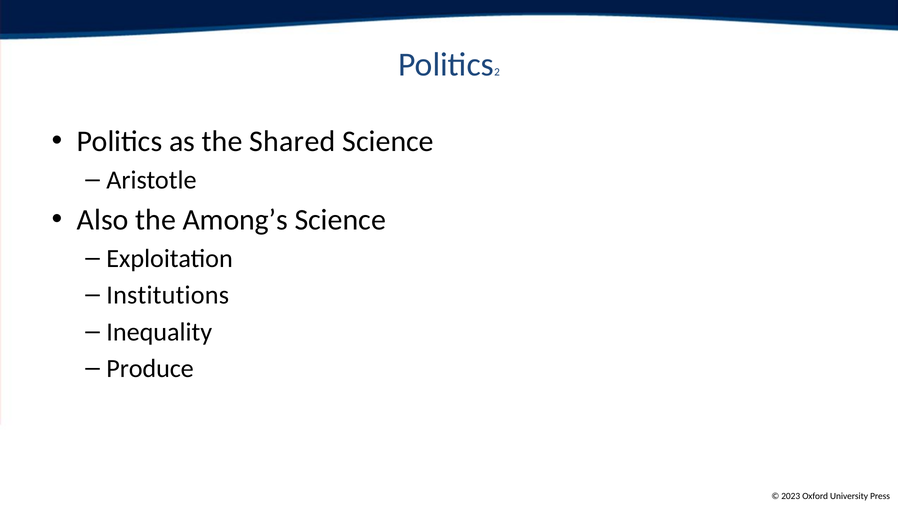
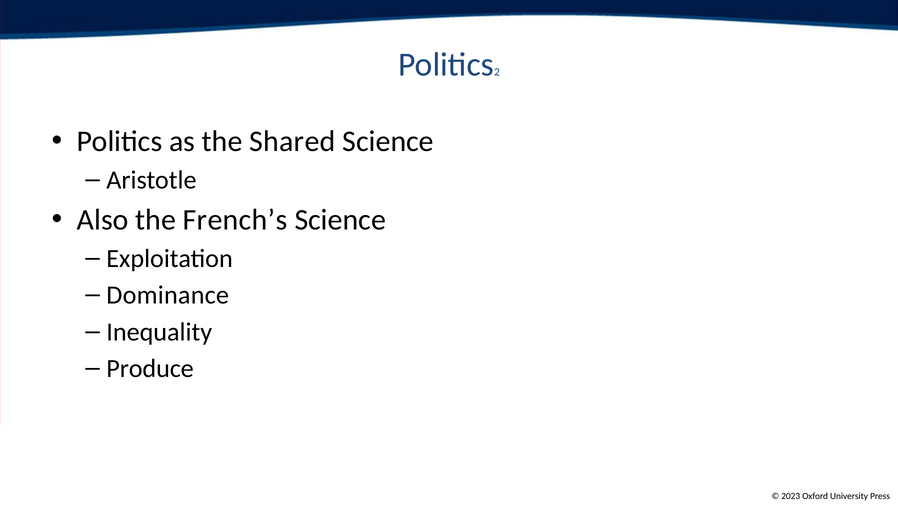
Among’s: Among’s -> French’s (235, 220)
Institutions: Institutions -> Dominance (168, 295)
